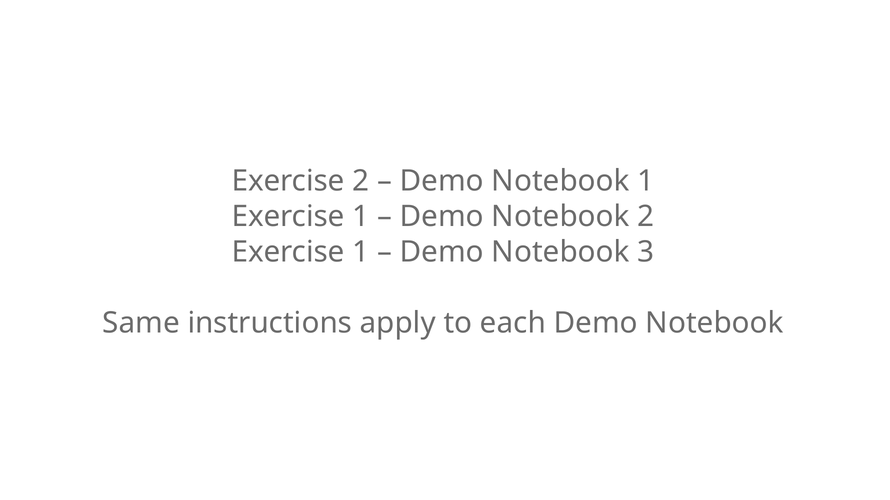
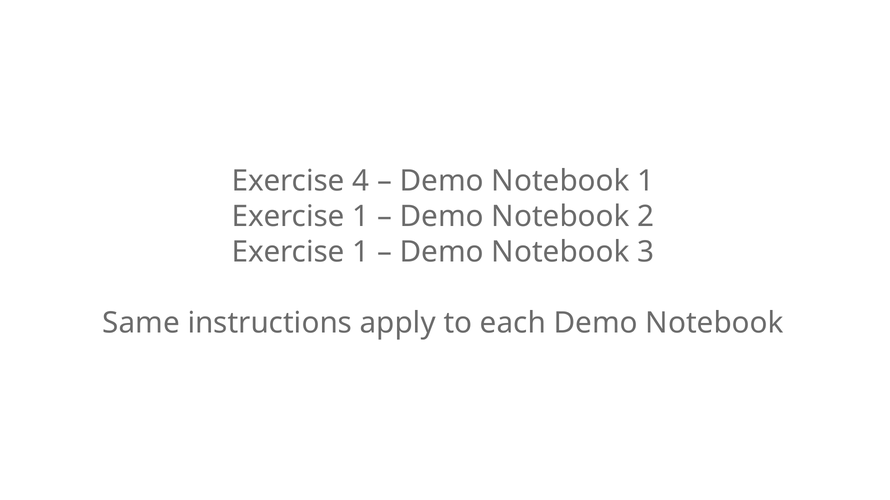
Exercise 2: 2 -> 4 (361, 181)
